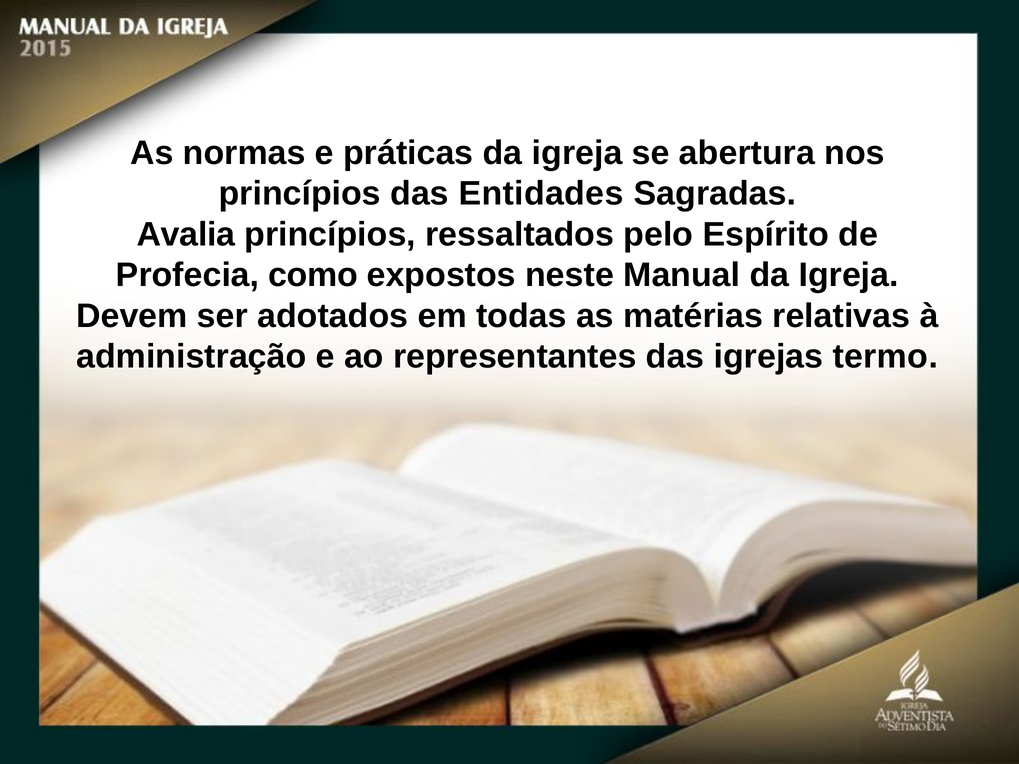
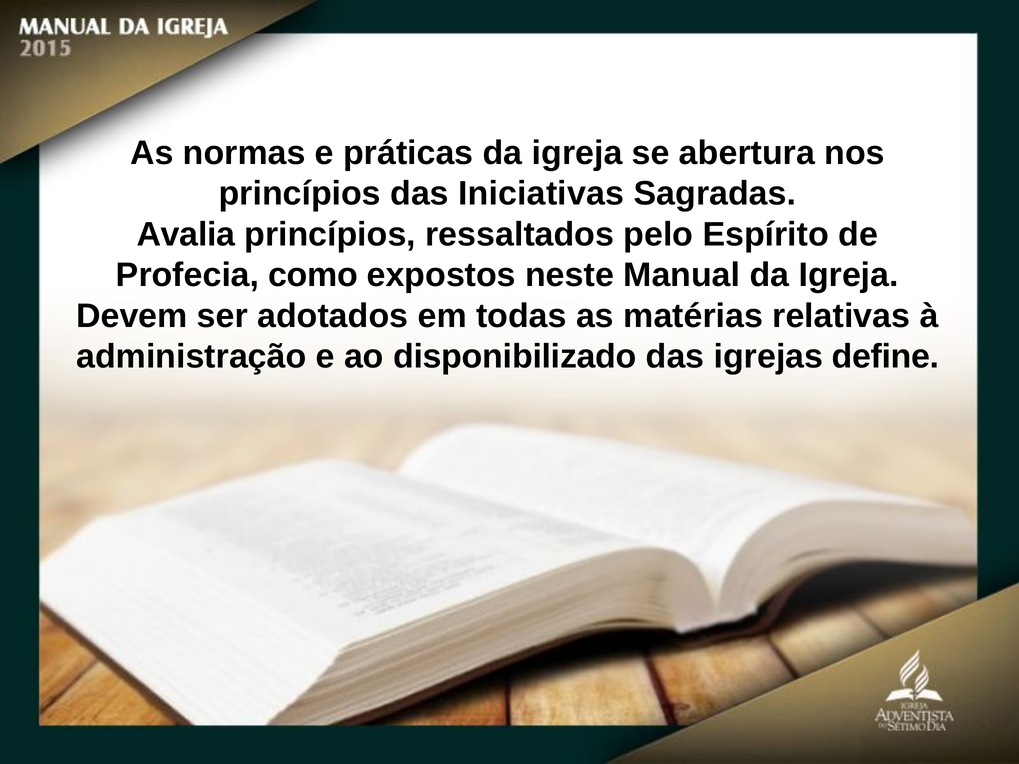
Entidades: Entidades -> Iniciativas (541, 194)
representantes: representantes -> disponibilizado (515, 357)
termo: termo -> define (886, 357)
